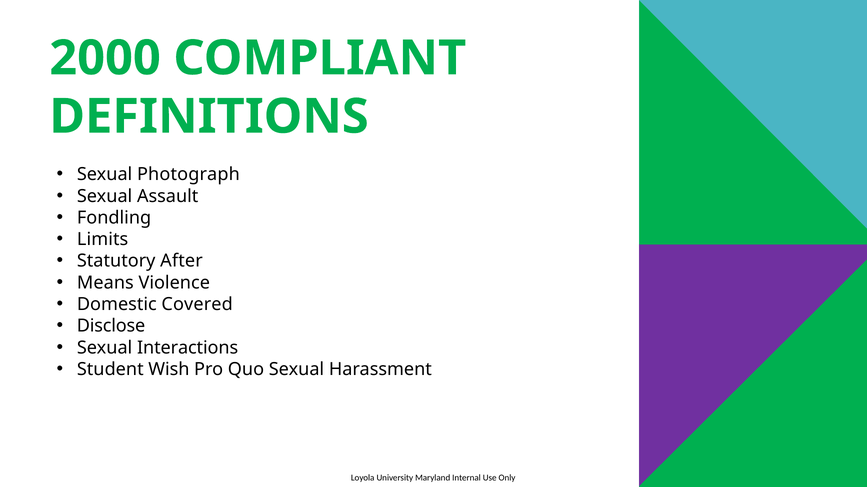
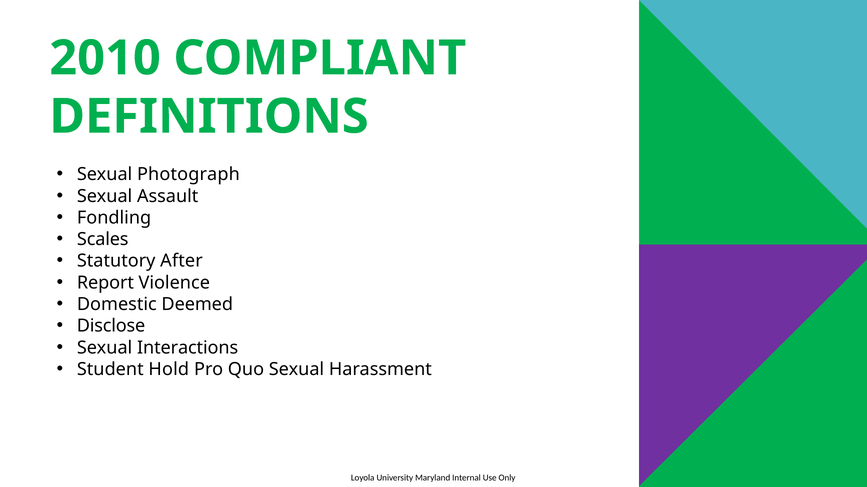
2000: 2000 -> 2010 (105, 58)
Limits: Limits -> Scales (103, 240)
Means: Means -> Report (105, 283)
Covered: Covered -> Deemed (197, 305)
Wish: Wish -> Hold (169, 370)
